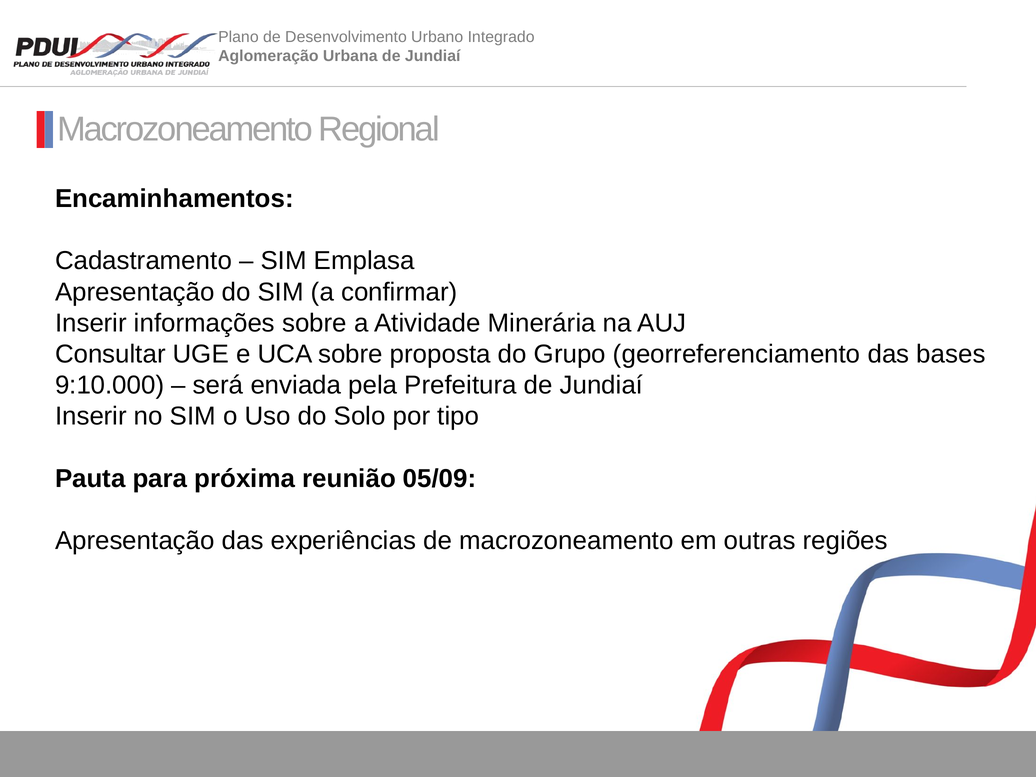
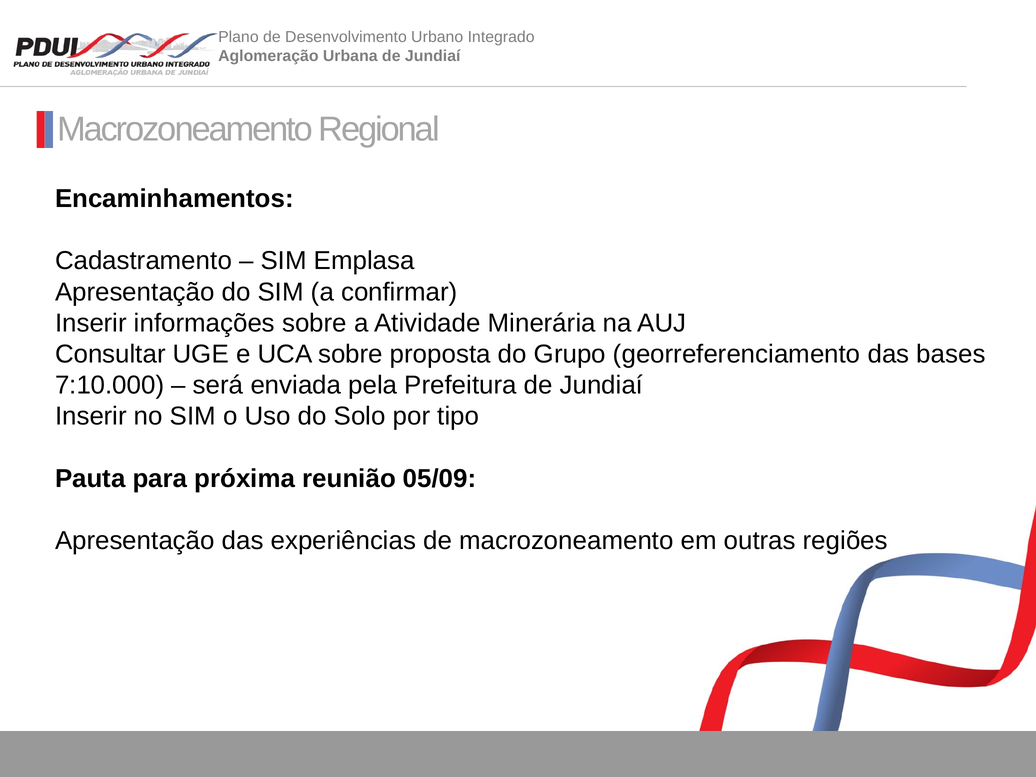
9:10.000: 9:10.000 -> 7:10.000 (110, 385)
